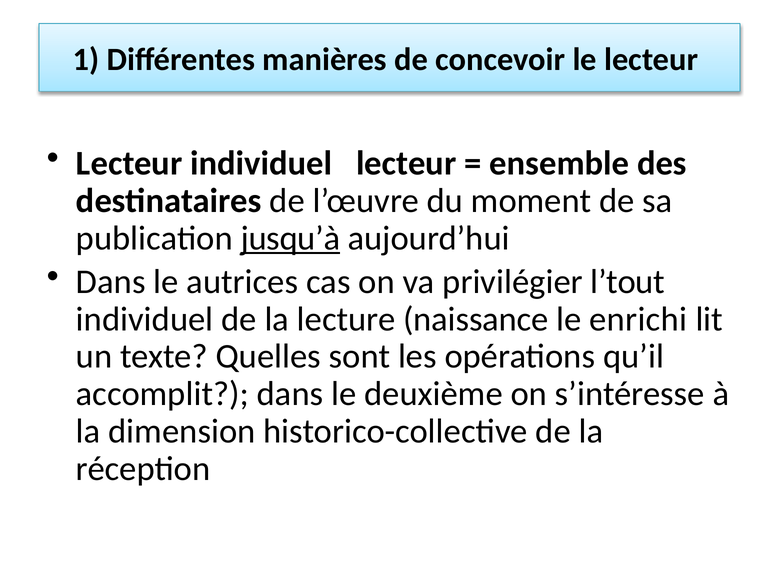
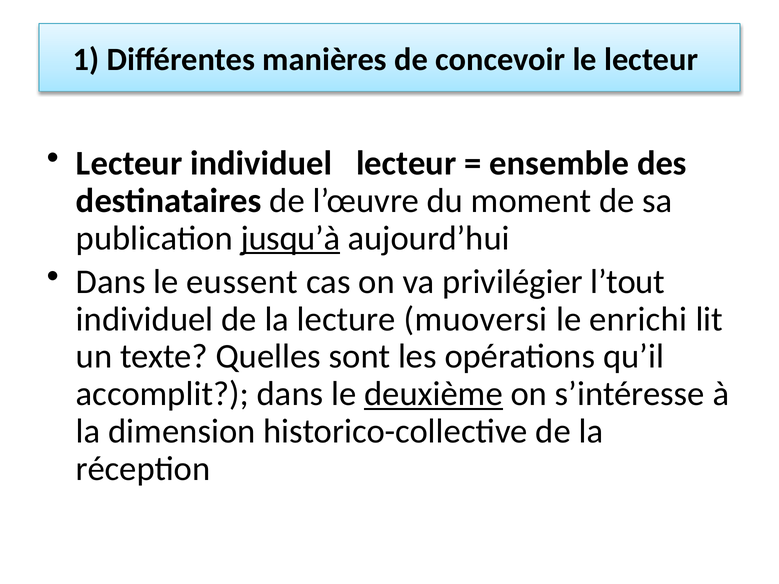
autrices: autrices -> eussent (242, 282)
naissance: naissance -> muoversi (476, 319)
deuxième underline: none -> present (433, 394)
